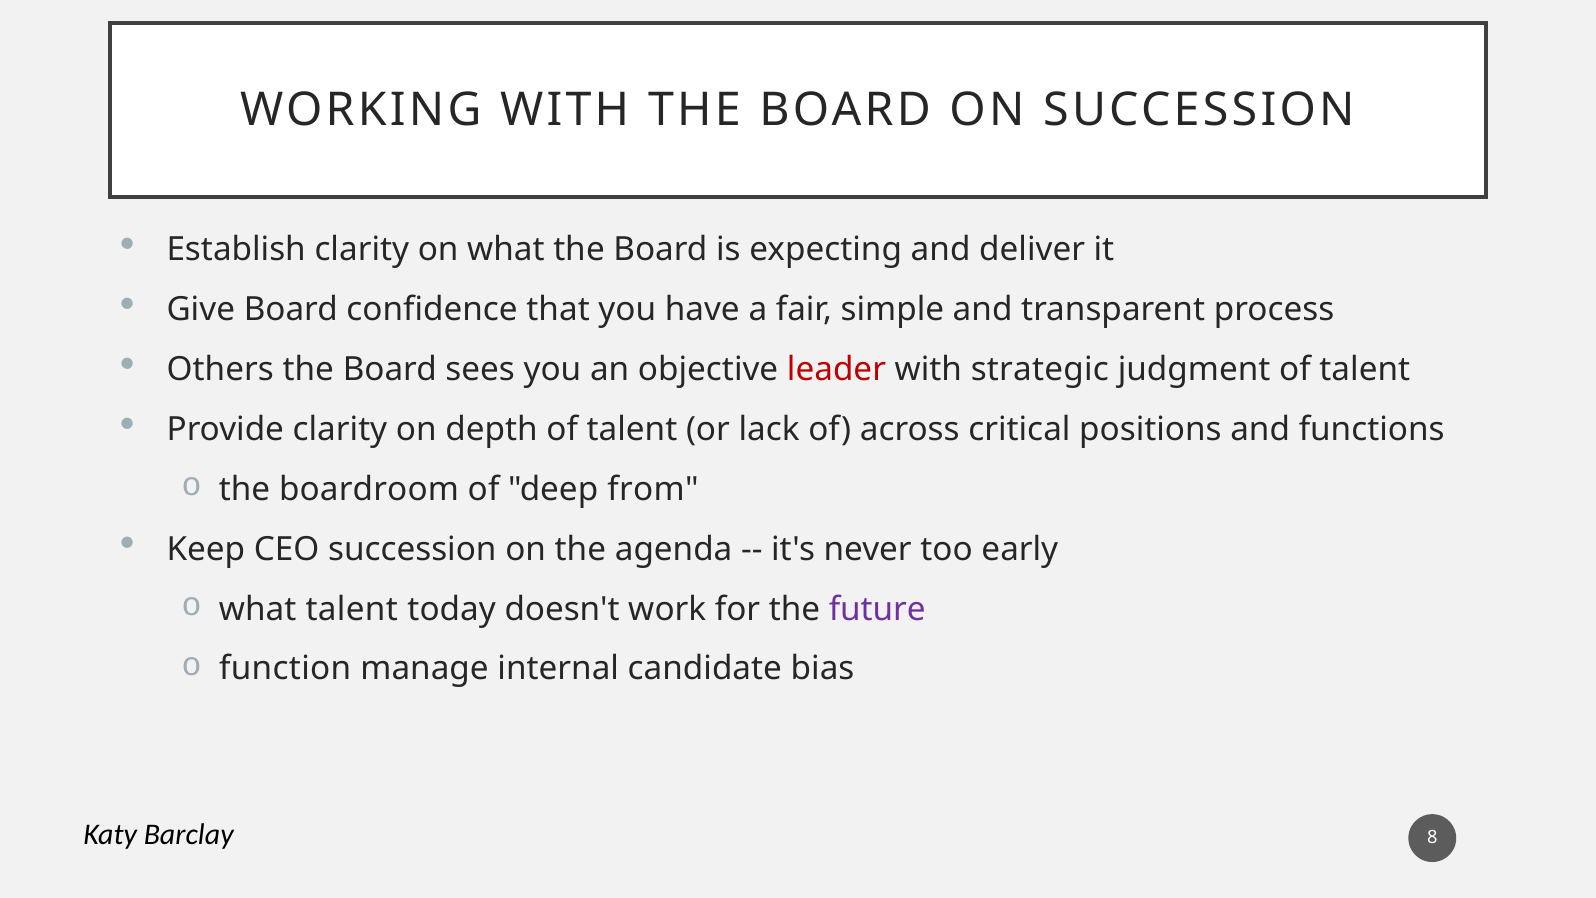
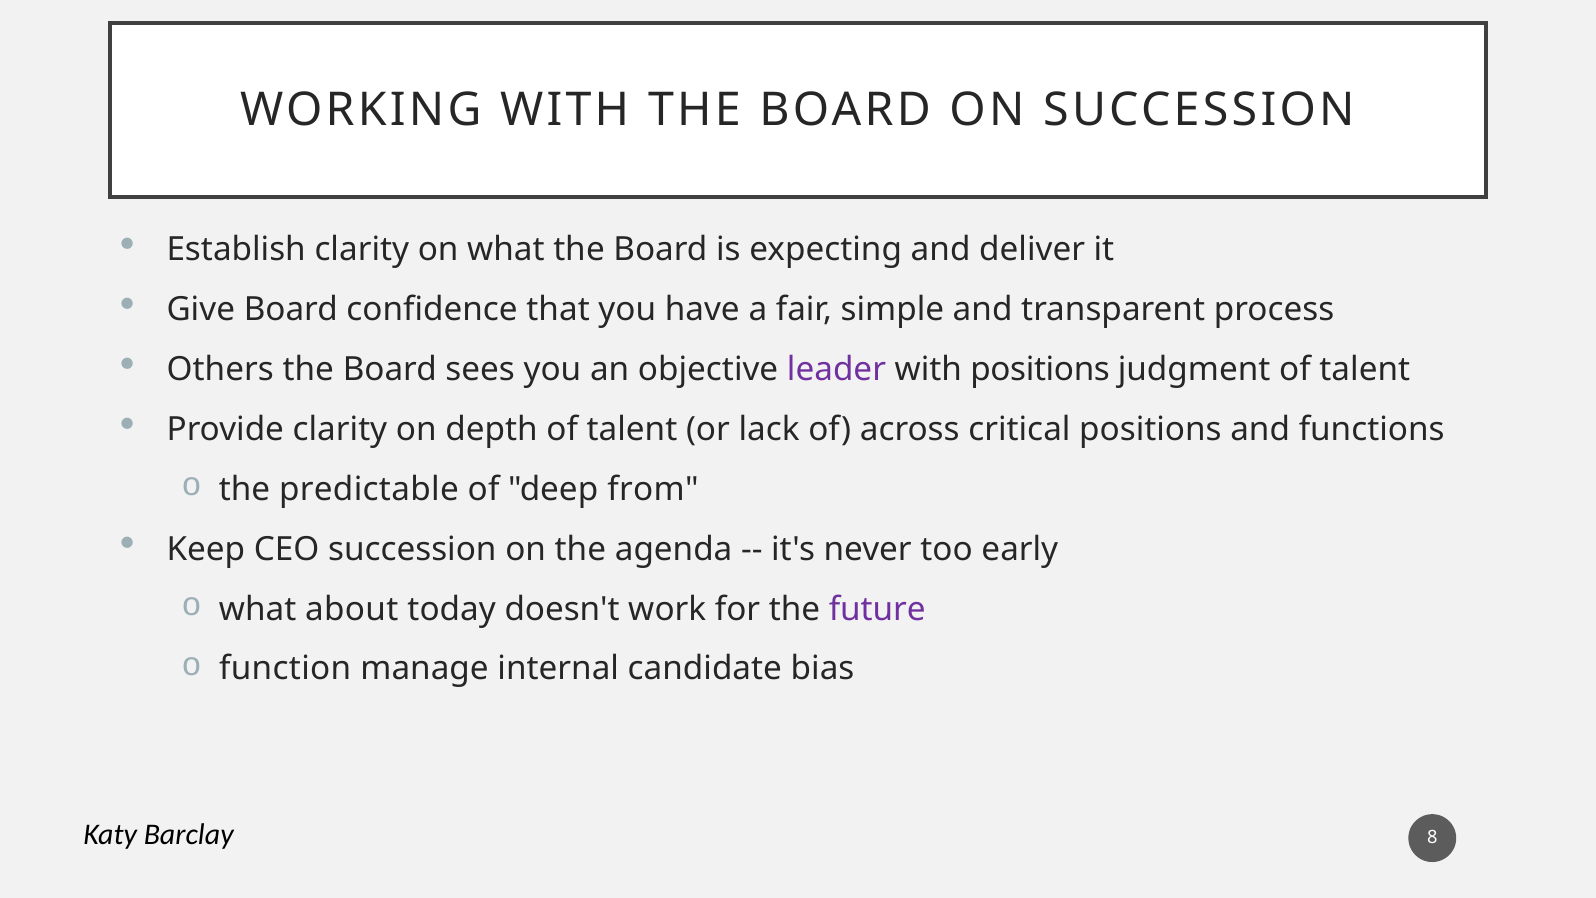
leader colour: red -> purple (836, 370)
with strategic: strategic -> positions (1040, 370)
boardroom: boardroom -> predictable (369, 489)
what talent: talent -> about (352, 609)
